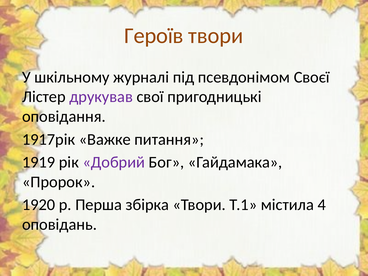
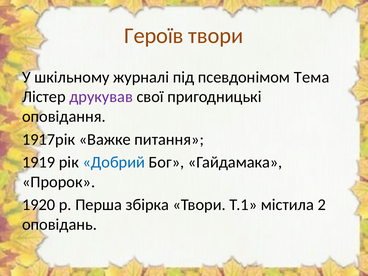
Своєї: Своєї -> Тема (312, 77)
Добрий colour: purple -> blue (114, 162)
4: 4 -> 2 (322, 205)
